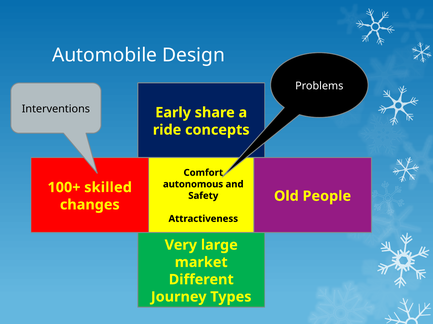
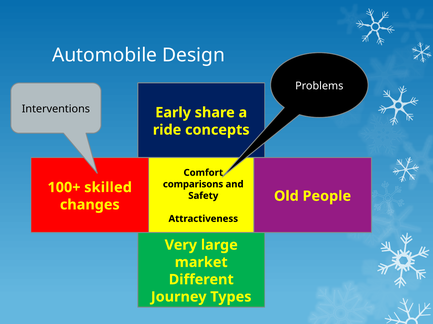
autonomous: autonomous -> comparisons (193, 185)
